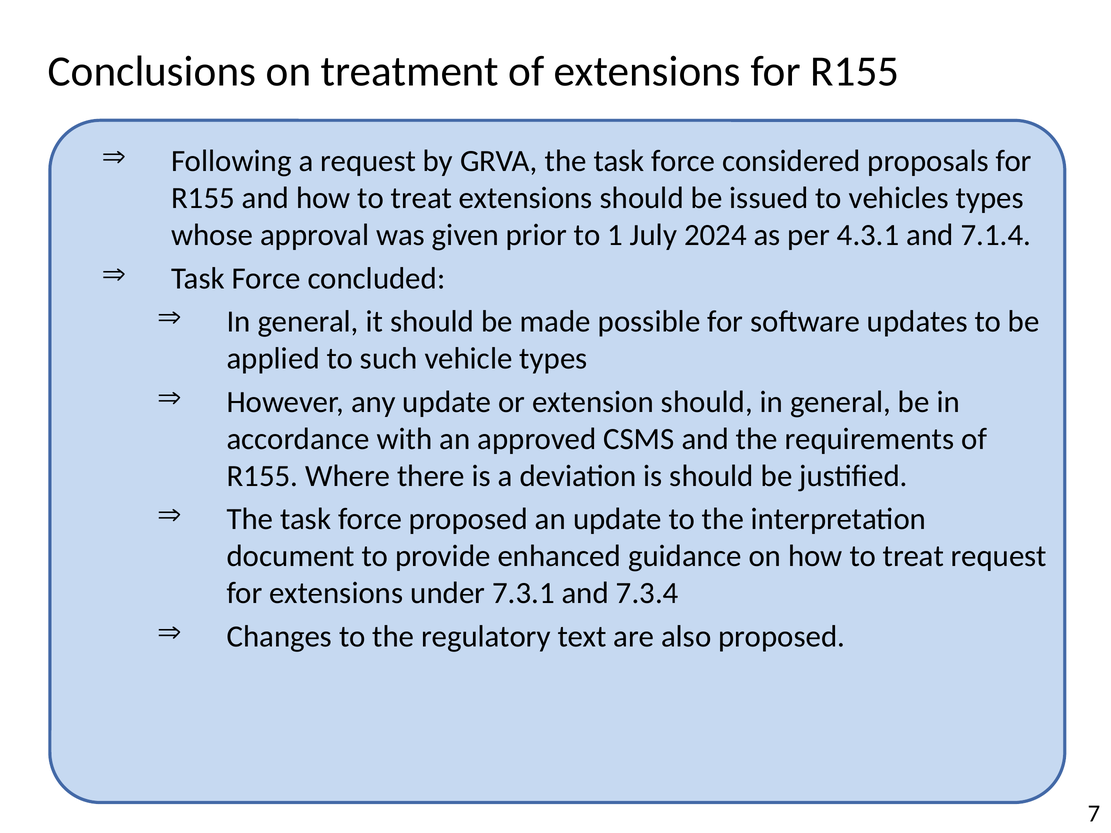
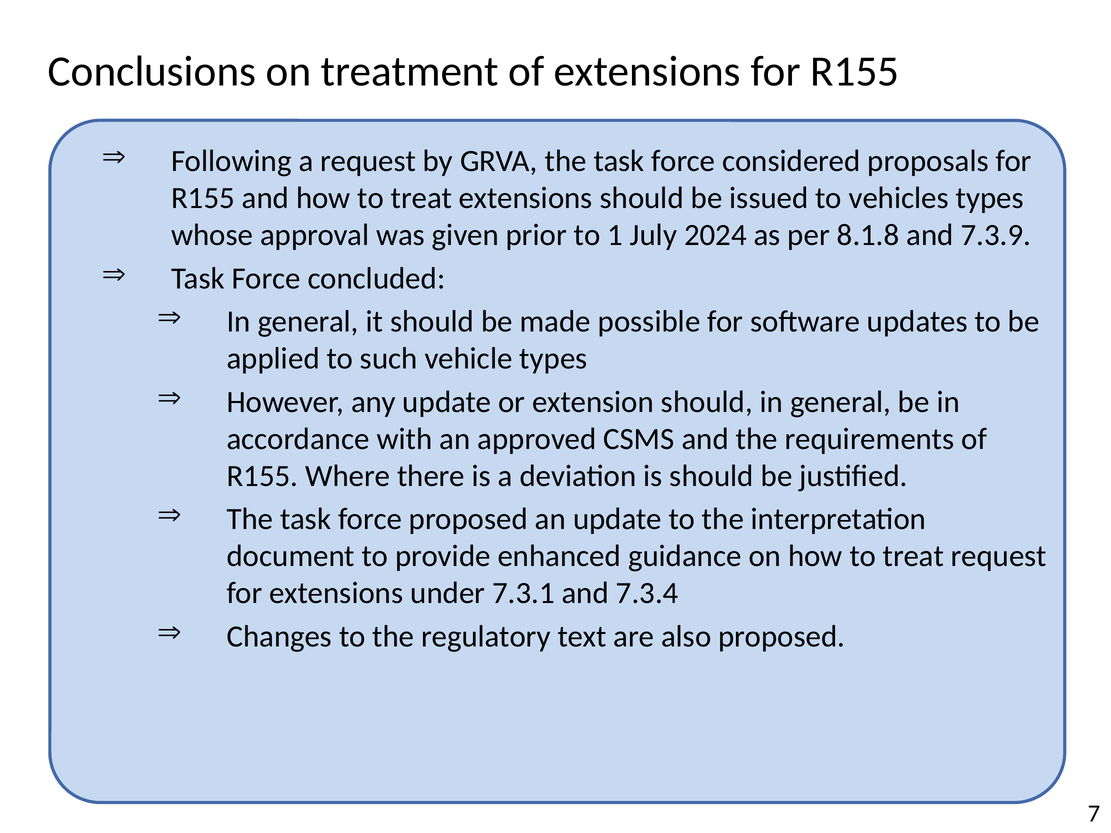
4.3.1: 4.3.1 -> 8.1.8 (868, 235)
7.1.4: 7.1.4 -> 7.3.9 (996, 235)
